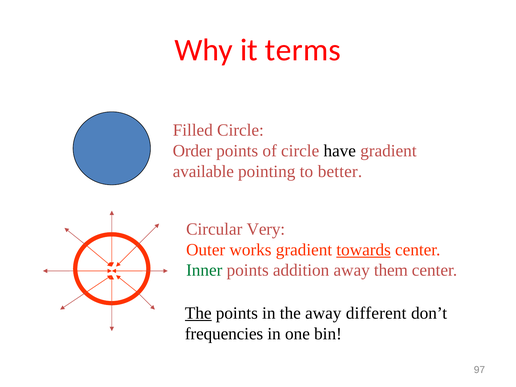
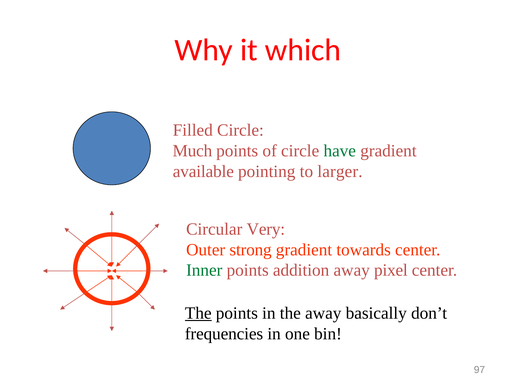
terms: terms -> which (303, 50)
Order: Order -> Much (192, 151)
have colour: black -> green (340, 151)
better: better -> larger (340, 171)
works: works -> strong (251, 250)
towards underline: present -> none (364, 250)
them: them -> pixel (391, 270)
different: different -> basically (376, 313)
